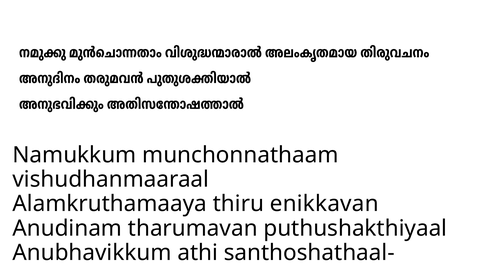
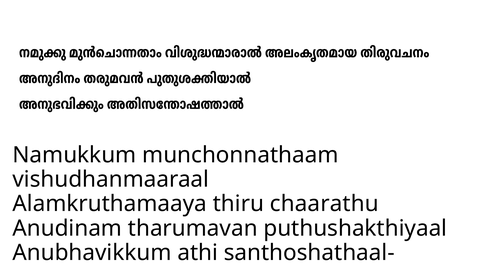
enikkavan: enikkavan -> chaarathu (324, 204)
